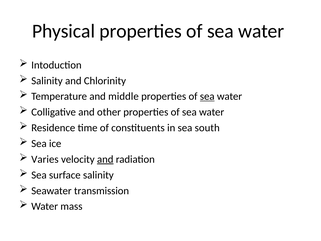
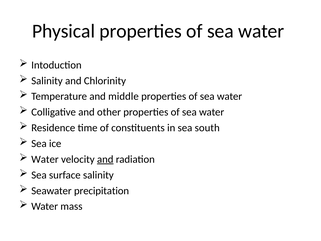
sea underline: present -> none (207, 96)
Varies: Varies -> Water (45, 159)
transmission: transmission -> precipitation (102, 191)
